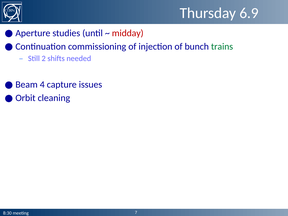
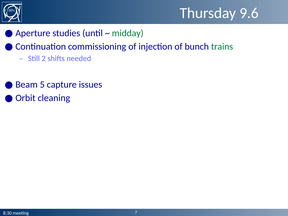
6.9: 6.9 -> 9.6 (249, 13)
midday colour: red -> green (128, 33)
4: 4 -> 5 (42, 85)
